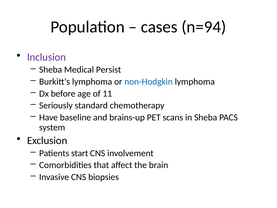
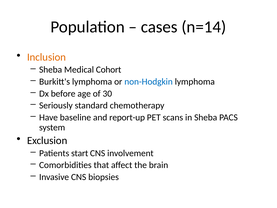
n=94: n=94 -> n=14 (204, 27)
Inclusion colour: purple -> orange (47, 57)
Persist: Persist -> Cohort (109, 70)
11: 11 -> 30 (107, 93)
brains-up: brains-up -> report-up (127, 117)
